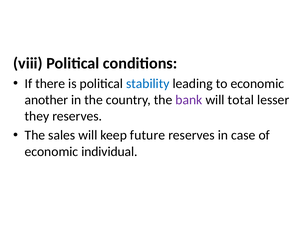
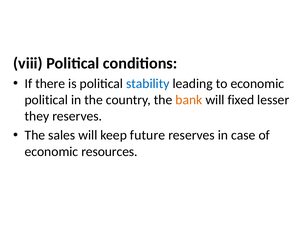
another: another -> political (46, 100)
bank colour: purple -> orange (189, 100)
total: total -> fixed (241, 100)
individual: individual -> resources (109, 152)
